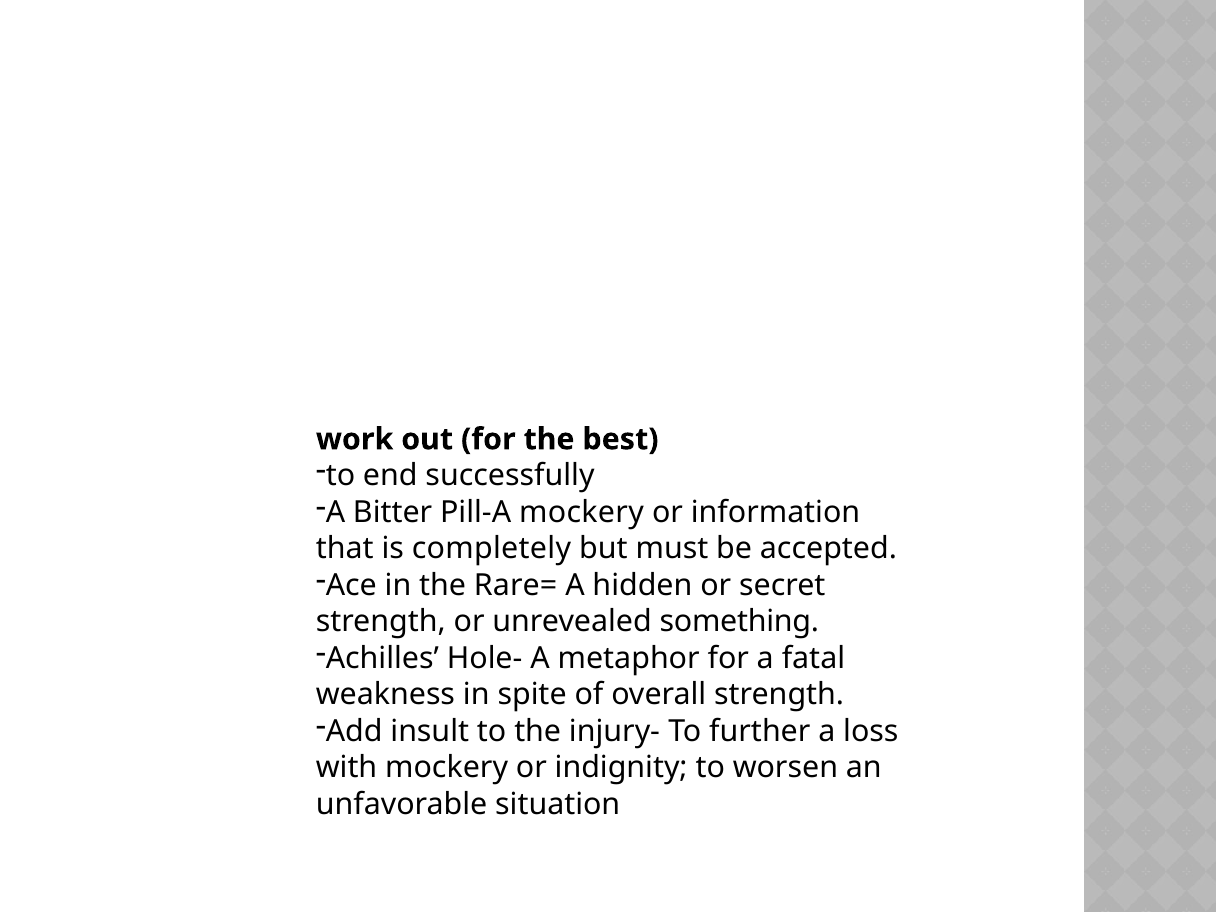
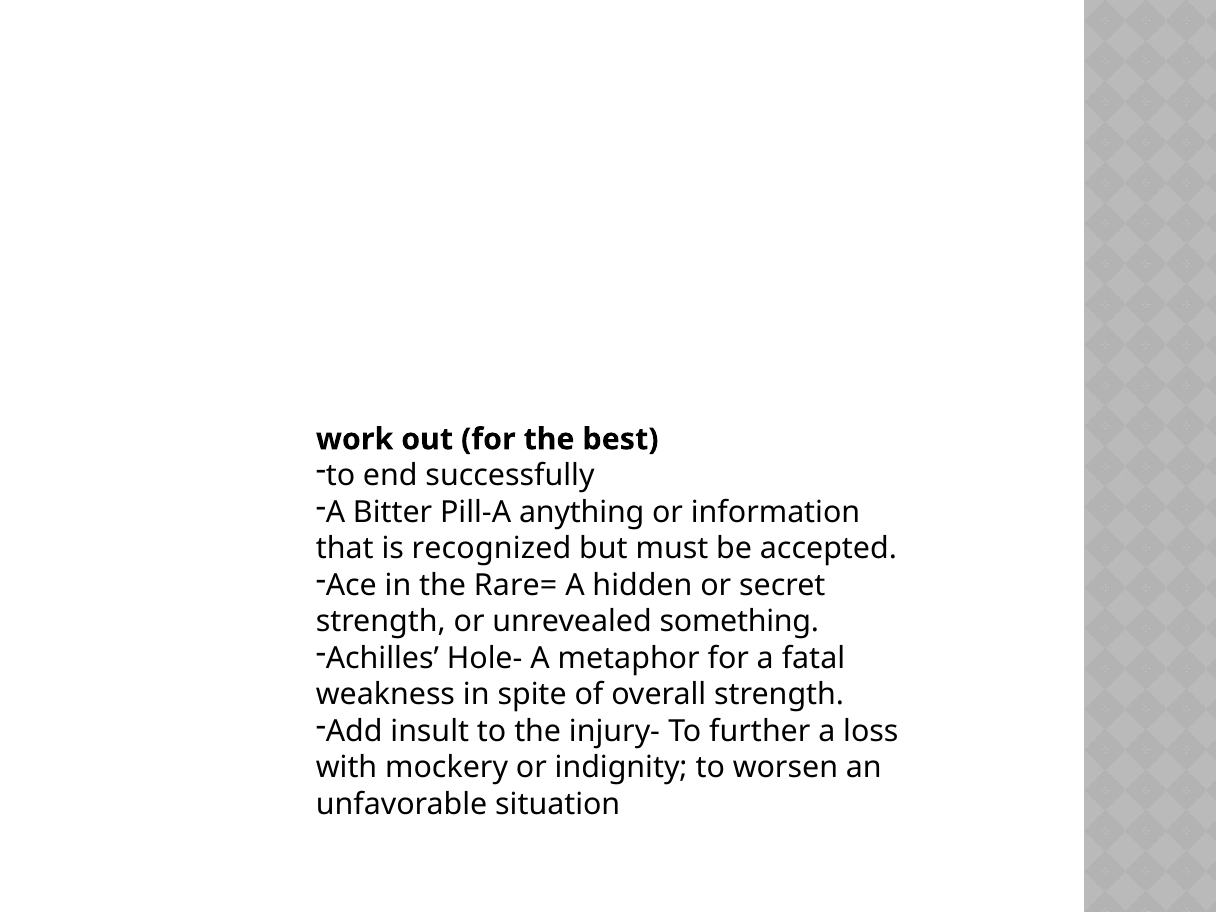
Pill-A mockery: mockery -> anything (582, 512)
completely: completely -> recognized (491, 549)
